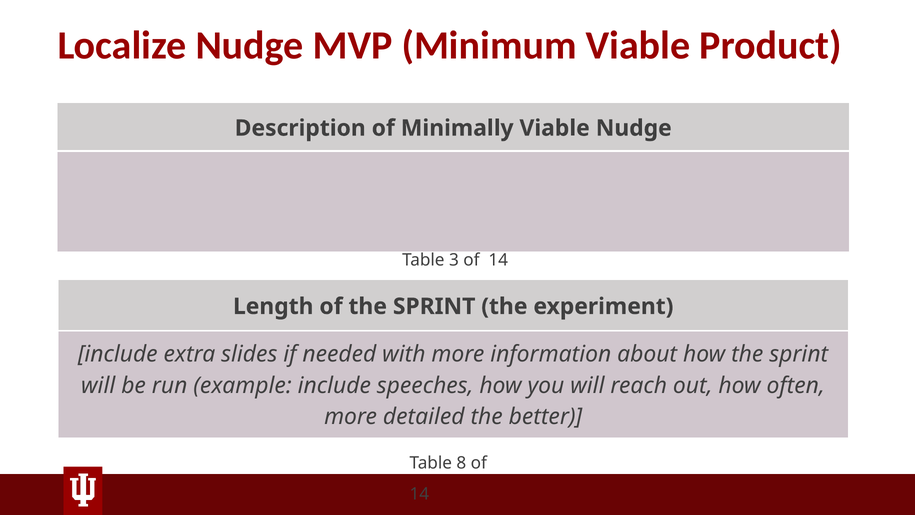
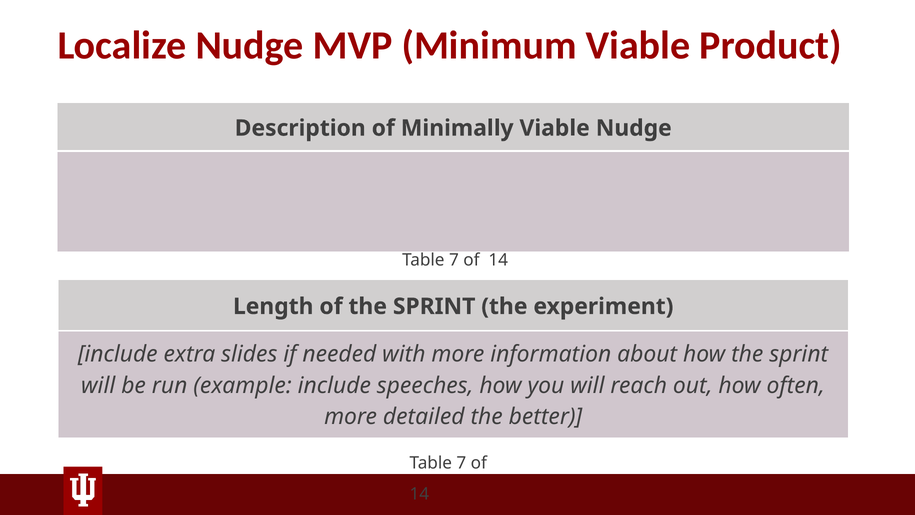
3: 3 -> 7 (454, 260)
8: 8 -> 7 (461, 463)
